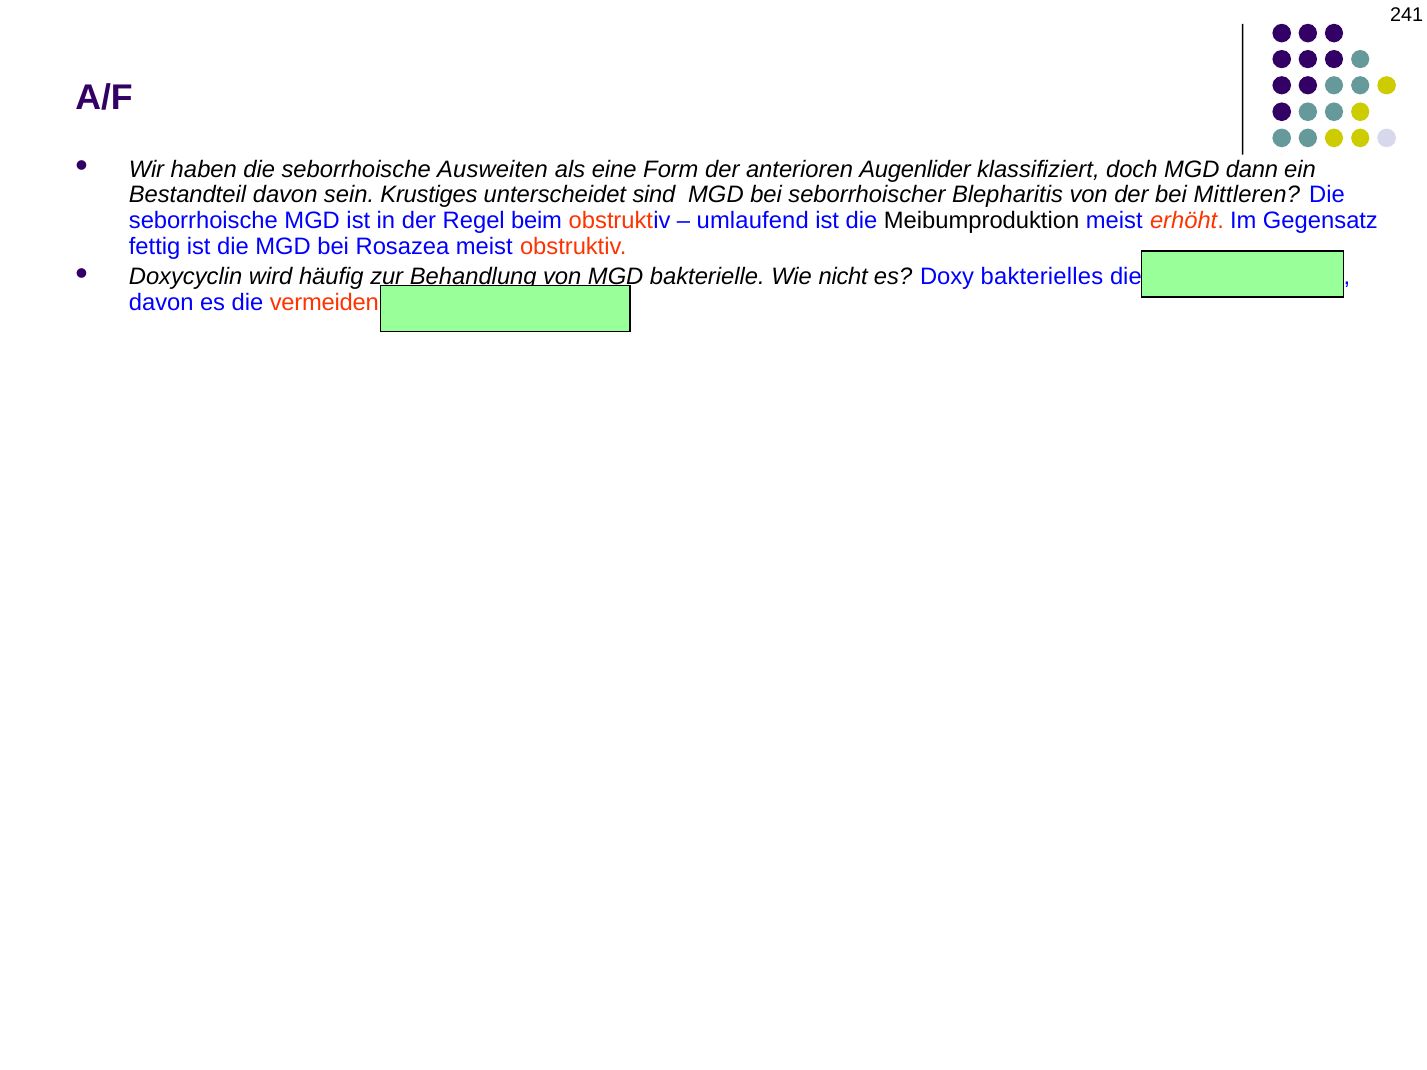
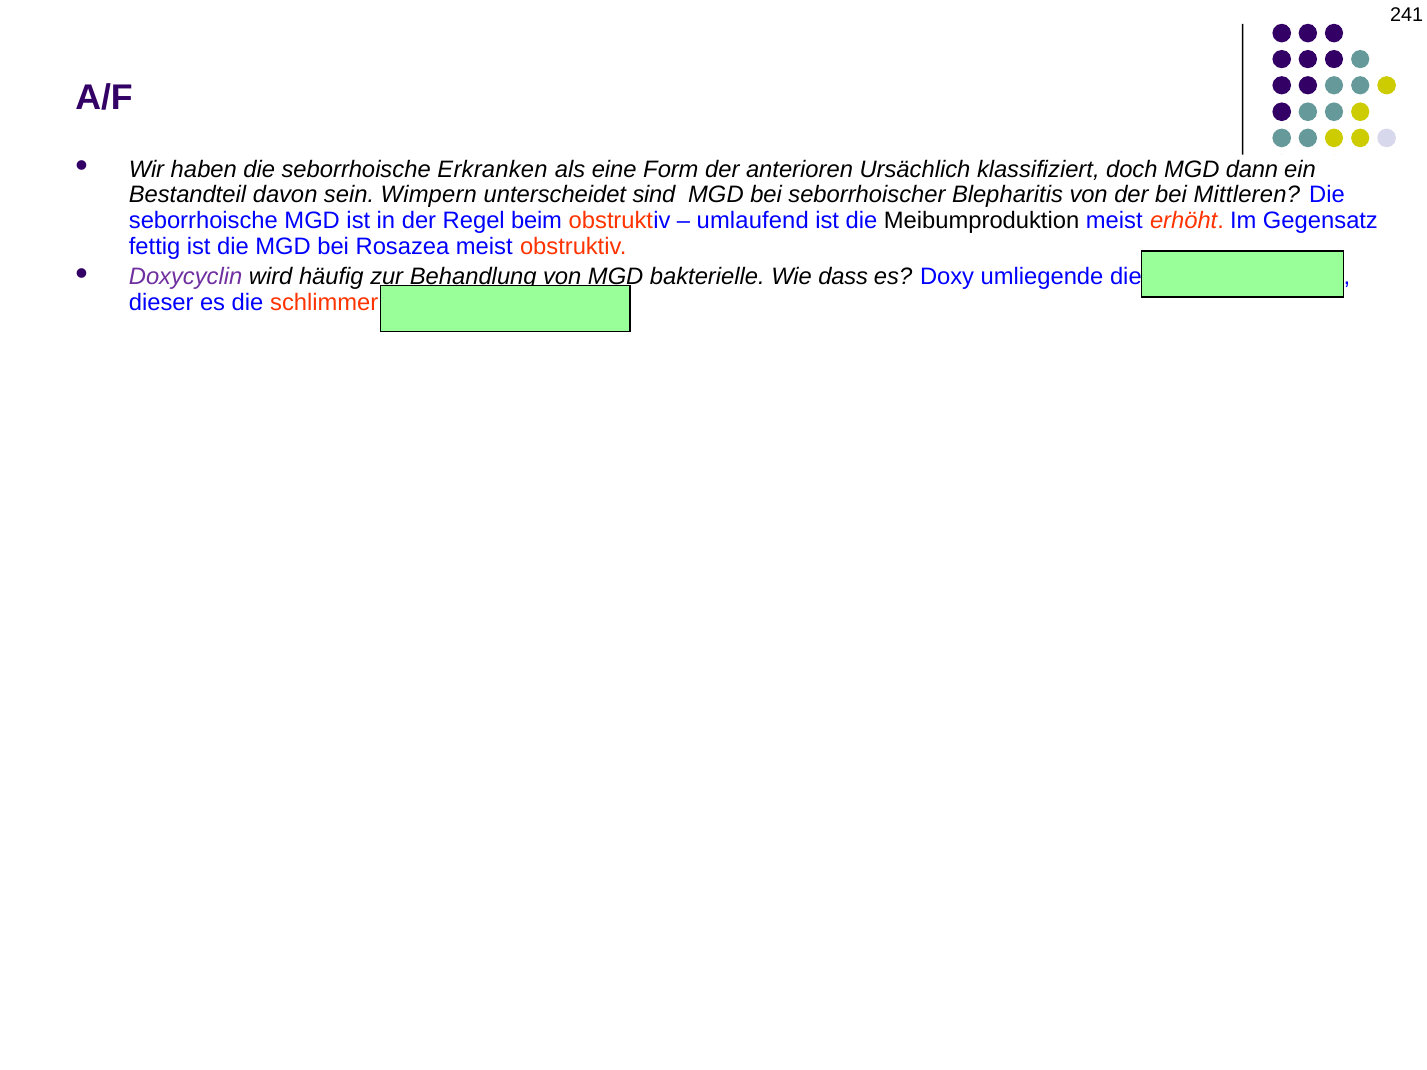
Ausweiten: Ausweiten -> Erkranken (493, 169)
Augenlider: Augenlider -> Ursächlich (915, 169)
Krustiges: Krustiges -> Wimpern (429, 195)
Doxycyclin colour: black -> purple (186, 277)
nicht: nicht -> dass (843, 277)
bakterielles: bakterielles -> umliegende (1042, 277)
davon: davon -> dieser (161, 302)
vermeiden: vermeiden -> schlimmer (324, 302)
